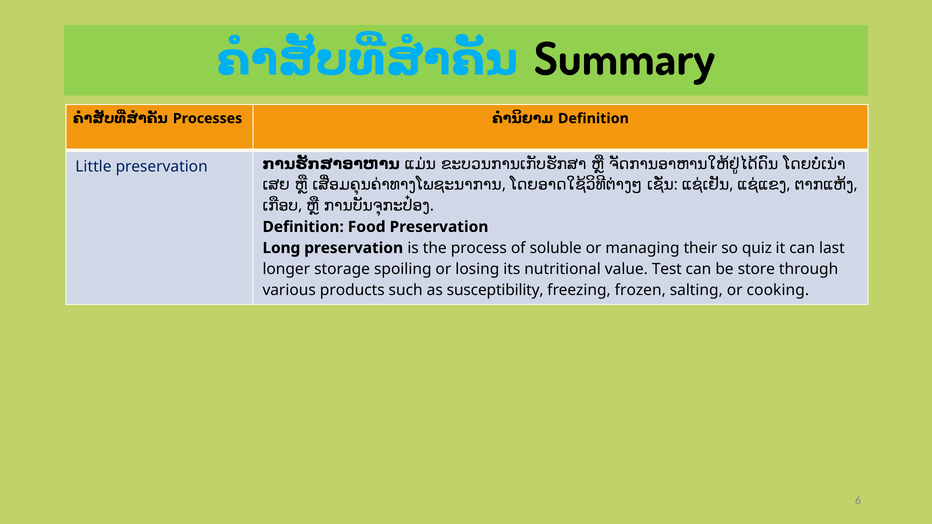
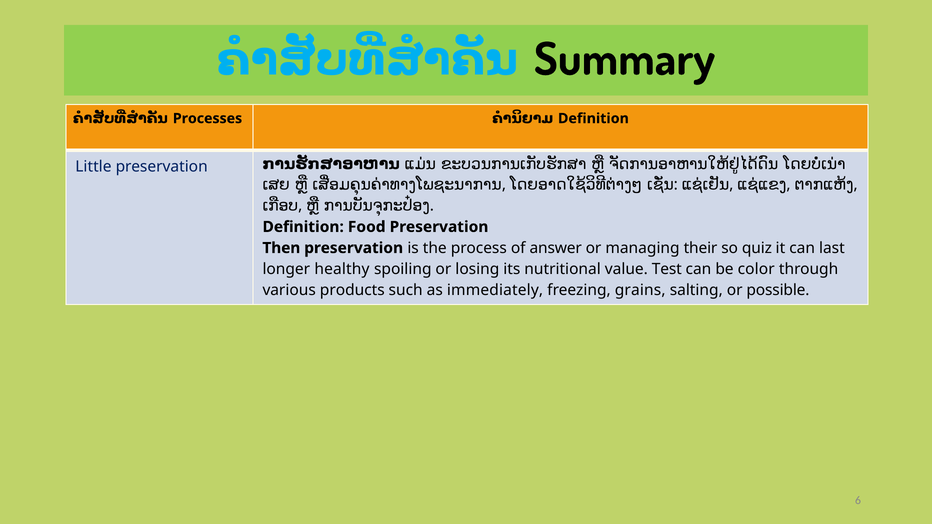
Long: Long -> Then (281, 248)
soluble: soluble -> answer (556, 248)
storage: storage -> healthy (342, 269)
store: store -> color (756, 269)
susceptibility: susceptibility -> immediately (495, 290)
frozen: frozen -> grains (640, 290)
cooking: cooking -> possible (778, 290)
